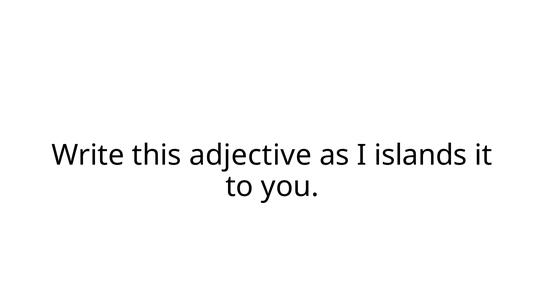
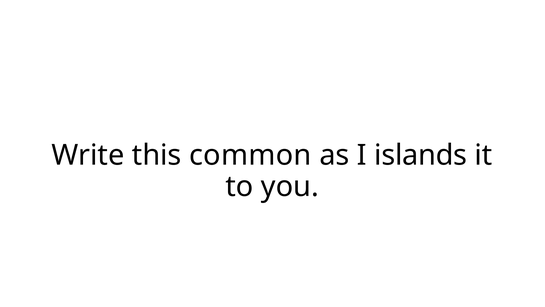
adjective: adjective -> common (250, 155)
